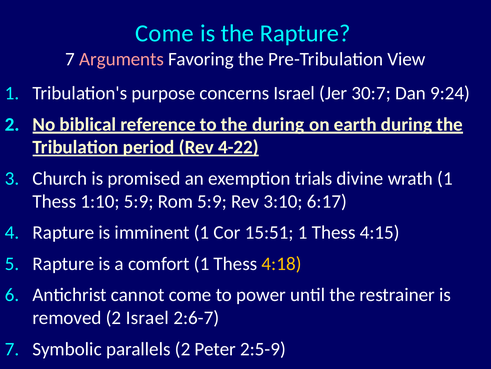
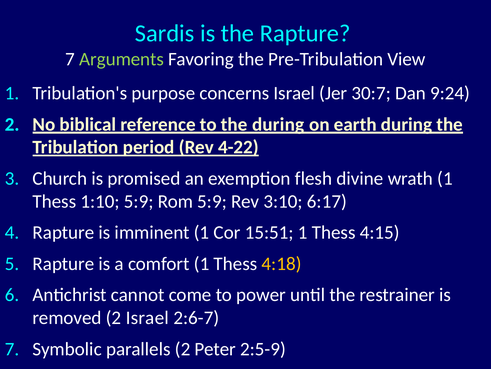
Come: Come -> Sardis (165, 33)
Arguments colour: pink -> light green (122, 59)
trials: trials -> flesh (313, 178)
